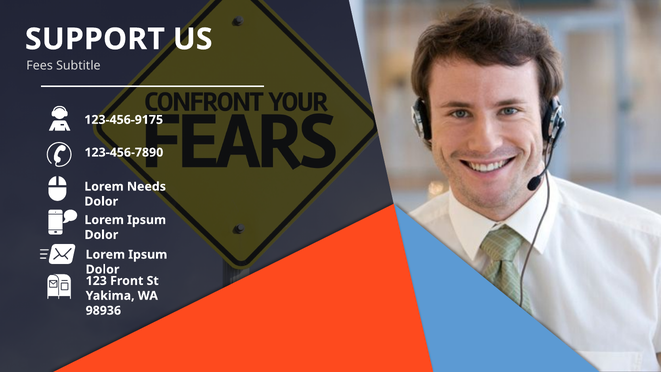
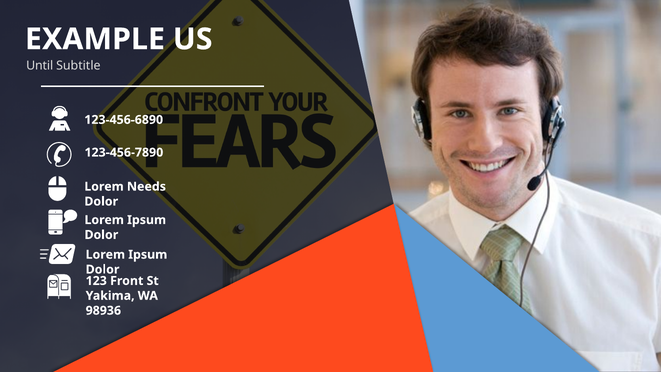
SUPPORT: SUPPORT -> EXAMPLE (95, 39)
Fees: Fees -> Until (40, 66)
123-456-9175: 123-456-9175 -> 123-456-6890 (124, 120)
